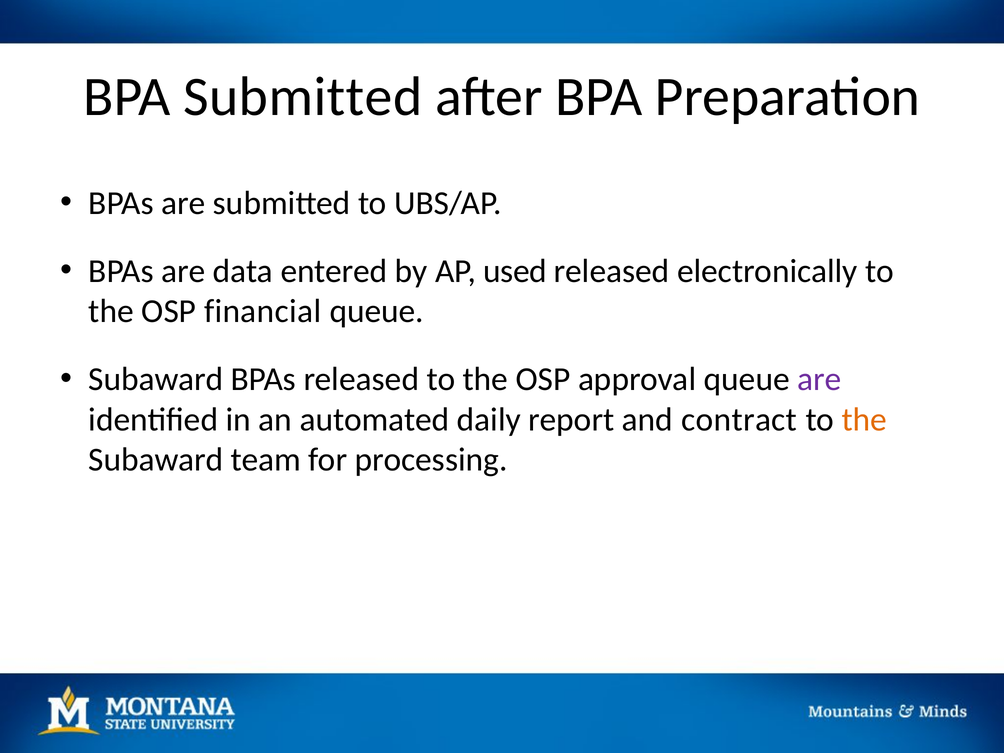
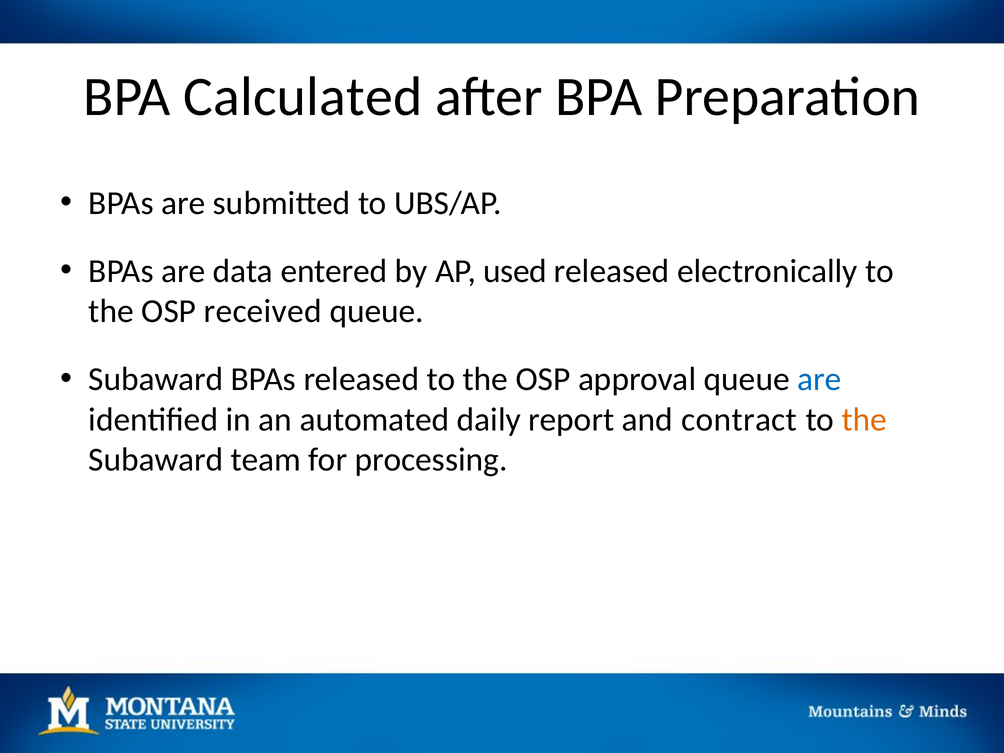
BPA Submitted: Submitted -> Calculated (303, 97)
financial: financial -> received (263, 311)
are colour: purple -> blue (819, 379)
